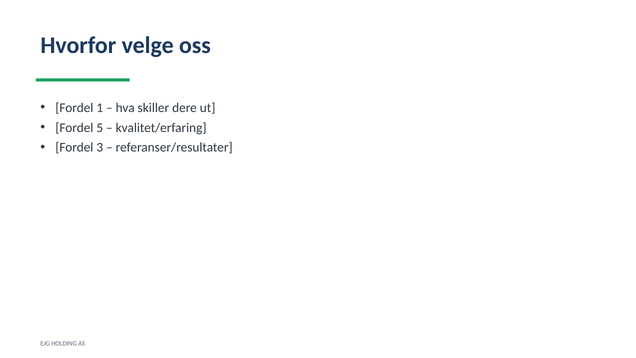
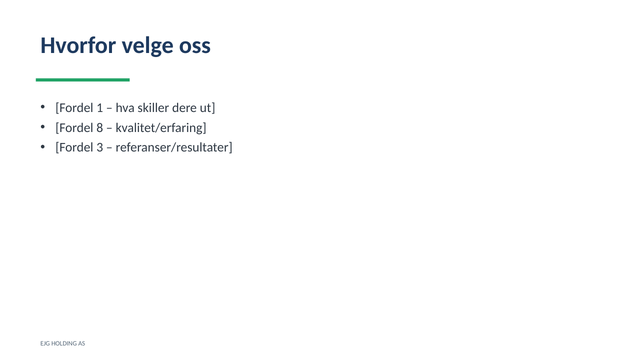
5: 5 -> 8 (100, 128)
